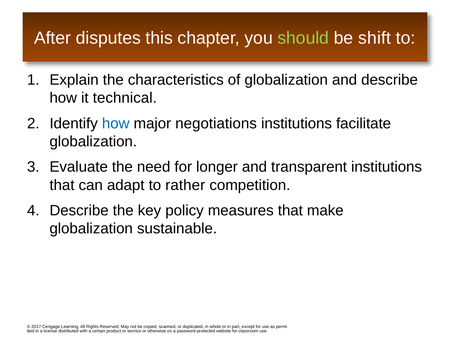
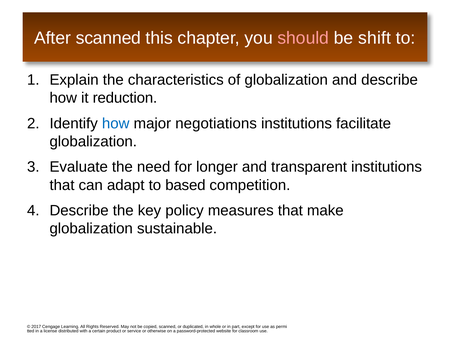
After disputes: disputes -> scanned (108, 38)
should colour: light green -> pink (303, 38)
technical: technical -> reduction (125, 98)
rather: rather -> based (185, 185)
